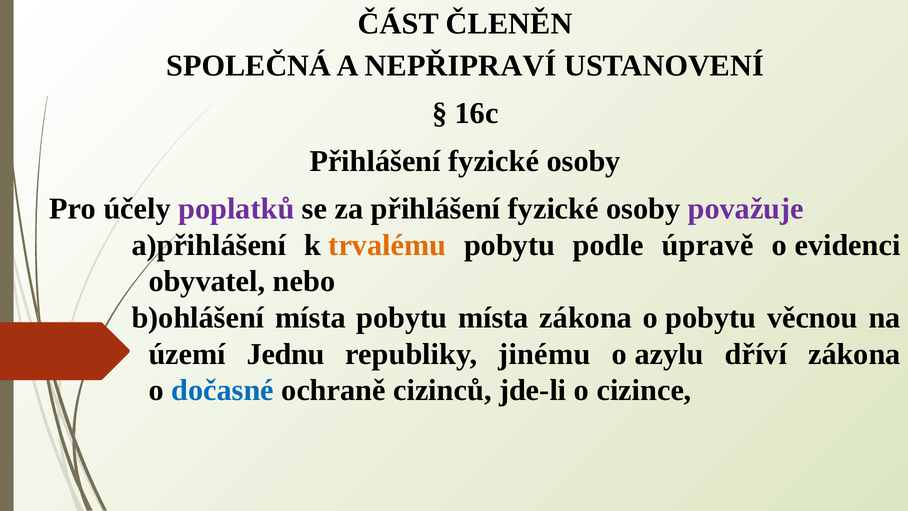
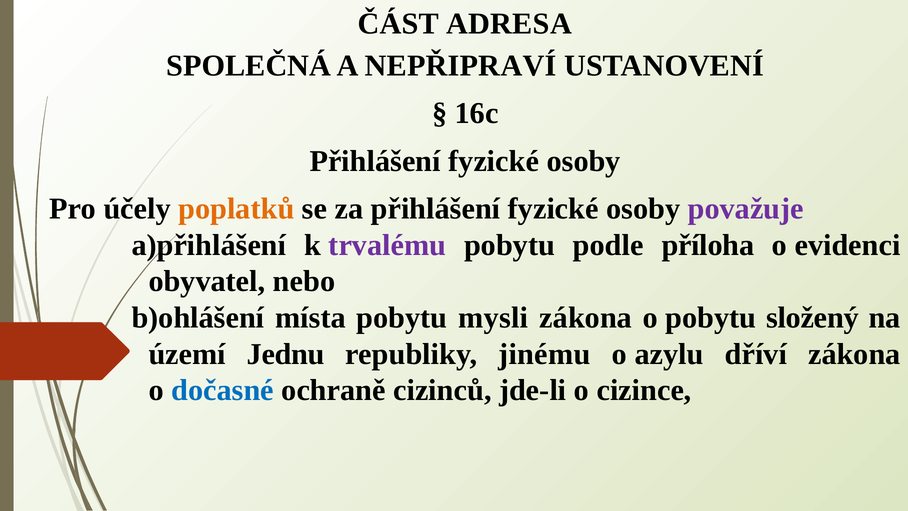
ČLENĚN: ČLENĚN -> ADRESA (509, 24)
poplatků colour: purple -> orange (236, 209)
trvalému colour: orange -> purple (387, 245)
úpravě: úpravě -> příloha (708, 245)
pobytu místa: místa -> mysli (493, 318)
věcnou: věcnou -> složený (813, 318)
